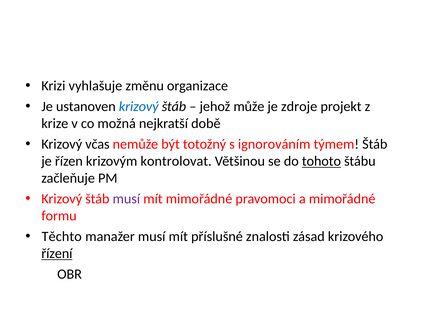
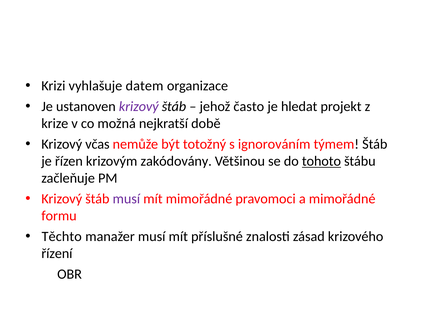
změnu: změnu -> datem (145, 86)
krizový colour: blue -> purple (139, 107)
může: může -> často (249, 107)
zdroje: zdroje -> hledat (299, 107)
kontrolovat: kontrolovat -> zakódovány (176, 161)
řízení underline: present -> none (57, 254)
